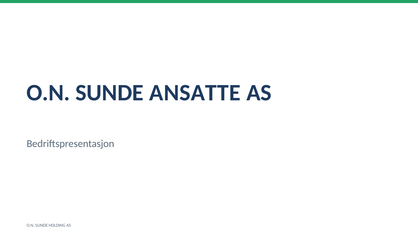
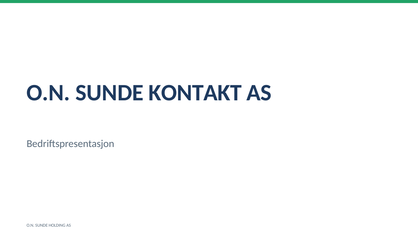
ANSATTE: ANSATTE -> KONTAKT (195, 93)
